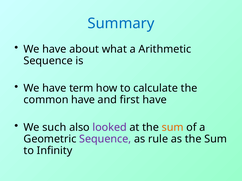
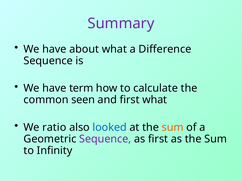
Summary colour: blue -> purple (121, 23)
Arithmetic: Arithmetic -> Difference (165, 49)
common have: have -> seen (83, 100)
first have: have -> what (155, 100)
such: such -> ratio (54, 128)
looked colour: purple -> blue (110, 128)
as rule: rule -> first (158, 139)
